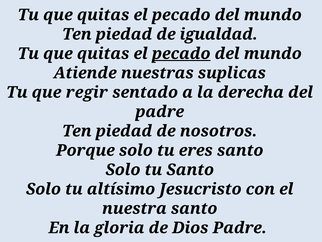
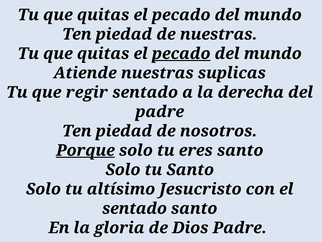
de igualdad: igualdad -> nuestras (219, 34)
Porque underline: none -> present (85, 150)
nuestra: nuestra -> sentado (134, 208)
